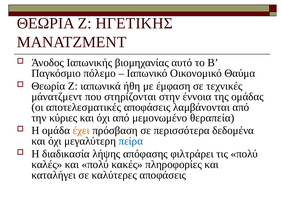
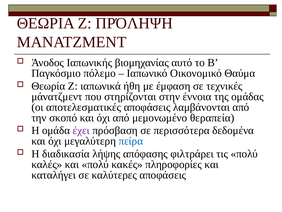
ΗΓΕΤΙΚΗΣ: ΗΓΕΤΙΚΗΣ -> ΠΡΌΛΗΨΗ (134, 23)
κύριες: κύριες -> σκοπό (63, 117)
έχει colour: orange -> purple (81, 130)
